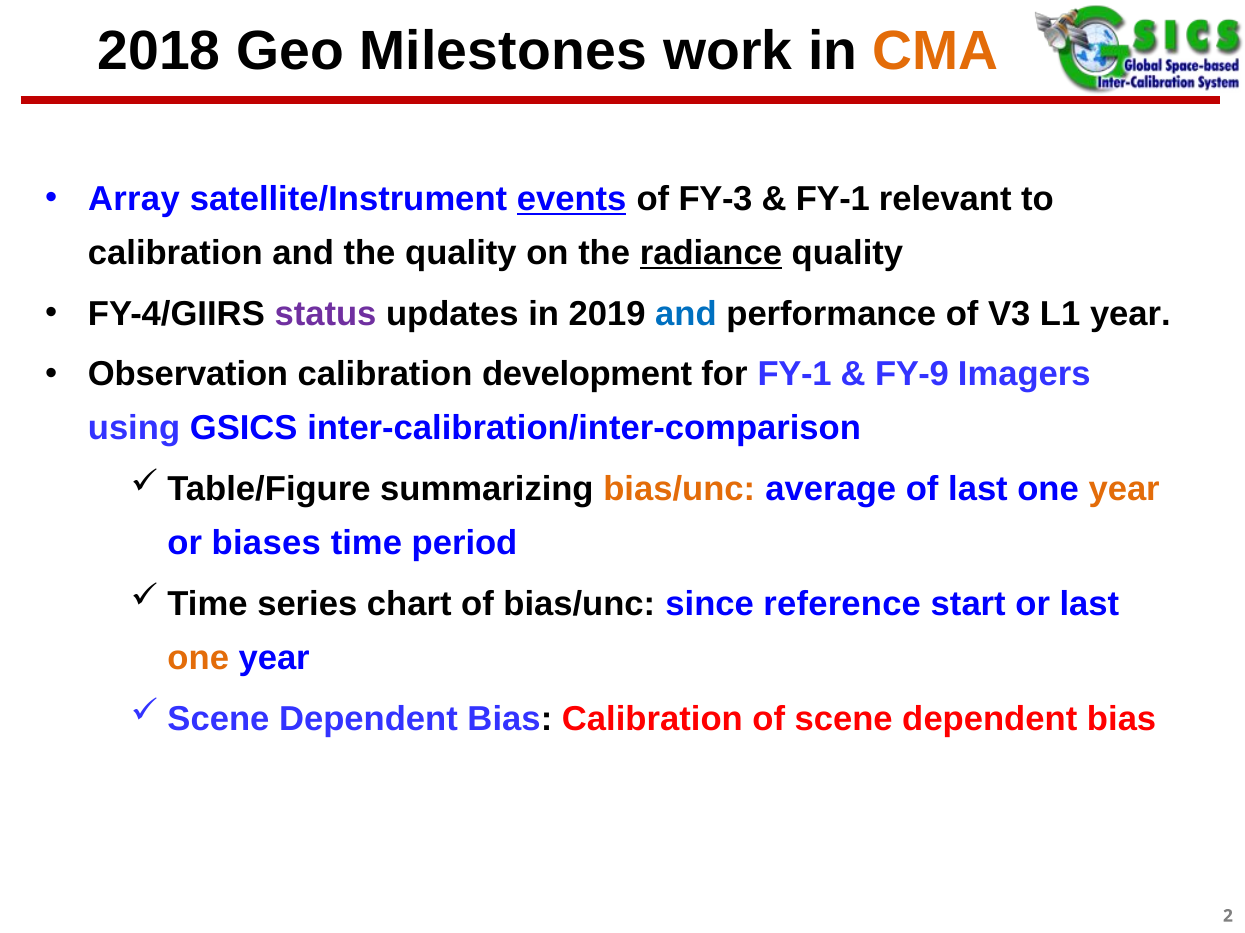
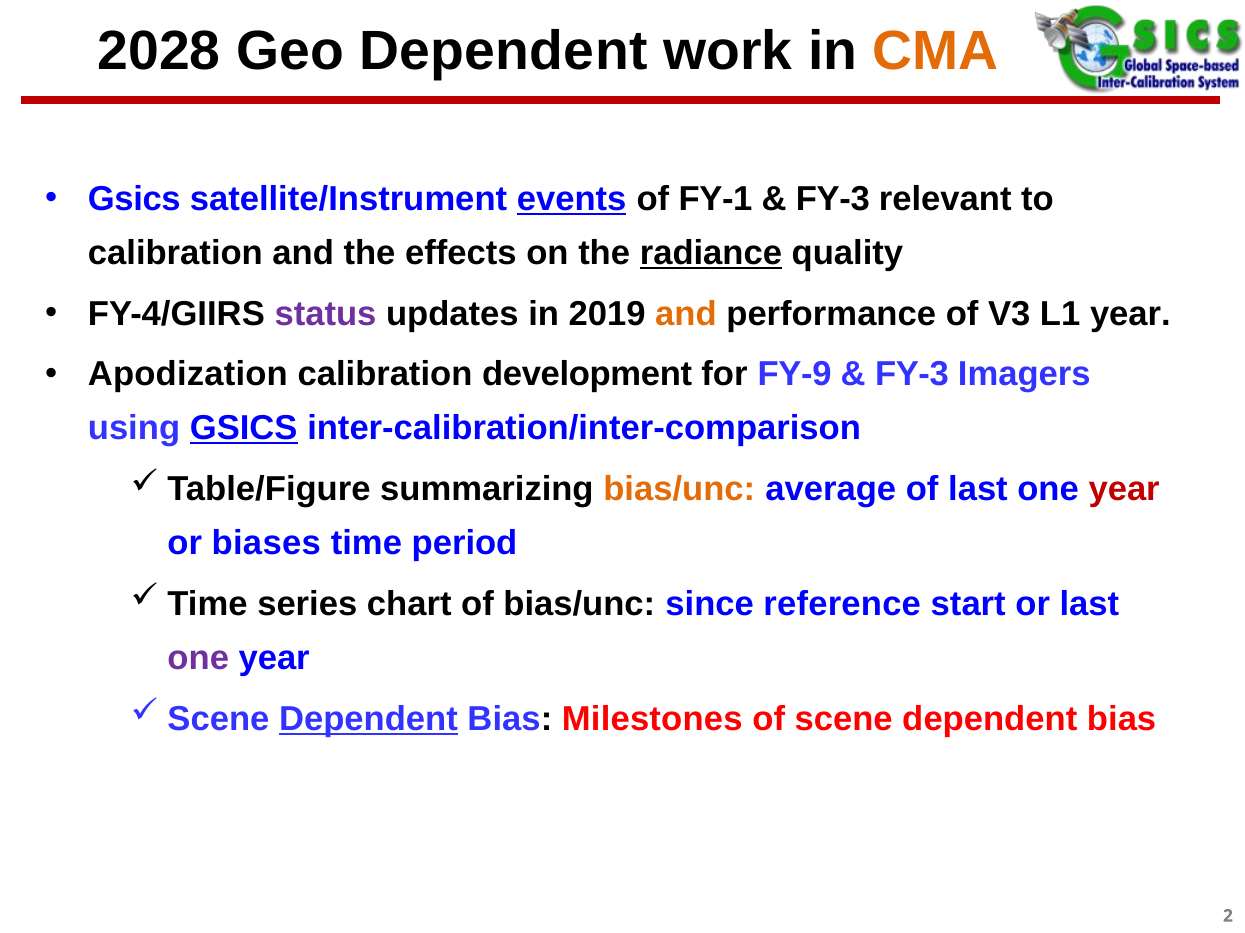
2018: 2018 -> 2028 (159, 52)
Geo Milestones: Milestones -> Dependent (503, 52)
Array: Array -> Gsics (134, 199)
FY-3: FY-3 -> FY-1 (716, 199)
FY-1: FY-1 -> FY-3 (833, 199)
the quality: quality -> effects (461, 253)
and colour: blue -> orange (686, 314)
Observation: Observation -> Apodization (188, 375)
for FY-1: FY-1 -> FY-9 (795, 375)
FY-9: FY-9 -> FY-3 (912, 375)
GSICS underline: none -> present (244, 429)
year colour: orange -> red (1124, 490)
one colour: orange -> purple (198, 659)
Dependent underline: none -> present (368, 719)
Bias Calibration: Calibration -> Milestones (652, 719)
